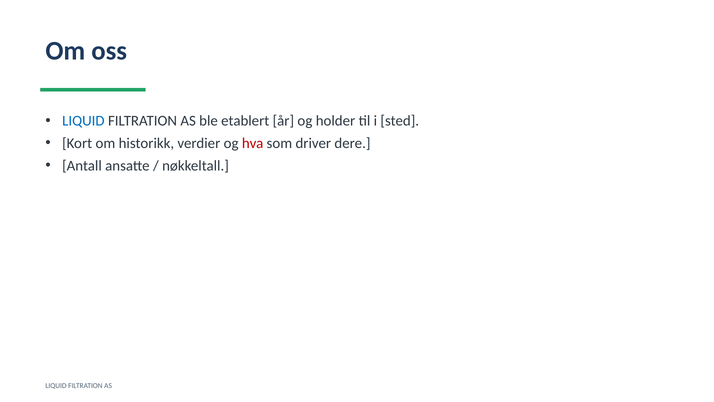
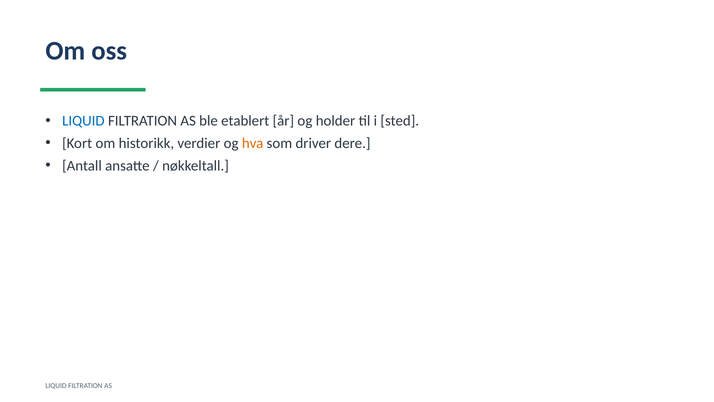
hva colour: red -> orange (253, 143)
